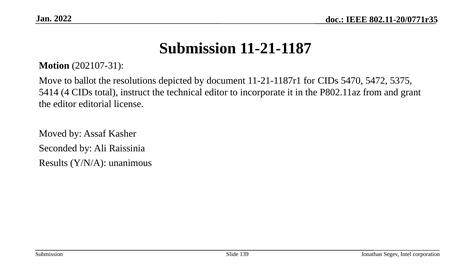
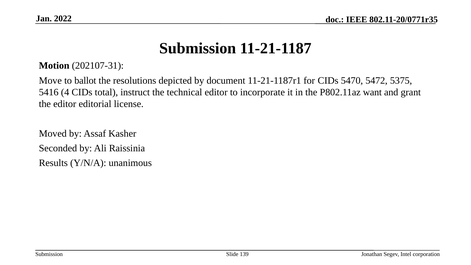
5414: 5414 -> 5416 (49, 92)
from: from -> want (372, 92)
